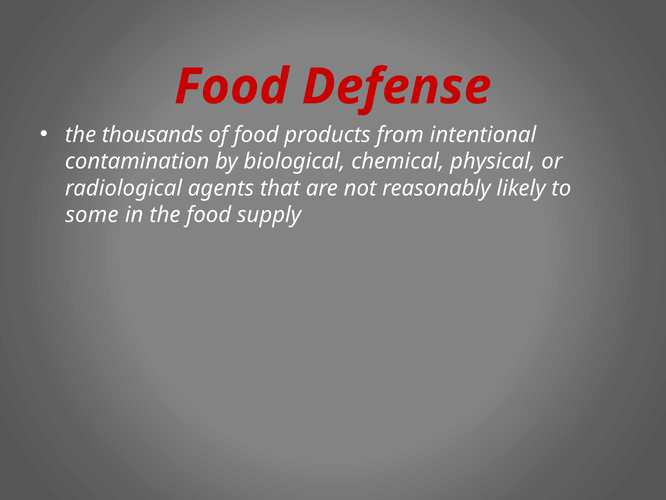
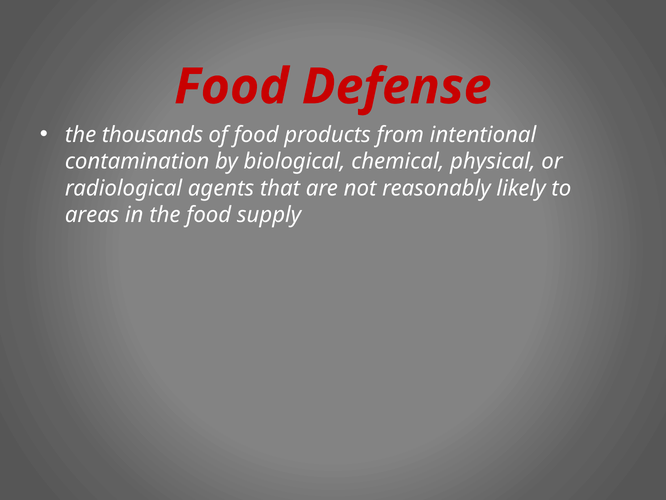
some: some -> areas (92, 215)
